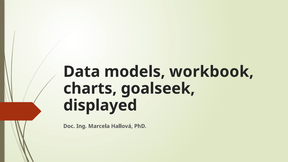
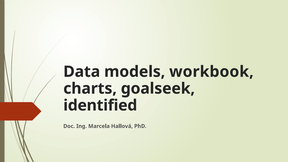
displayed: displayed -> identified (100, 105)
